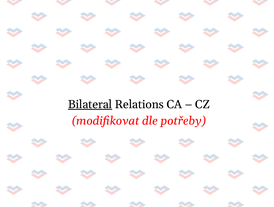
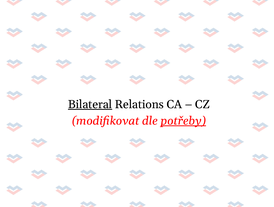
potřeby underline: none -> present (183, 121)
